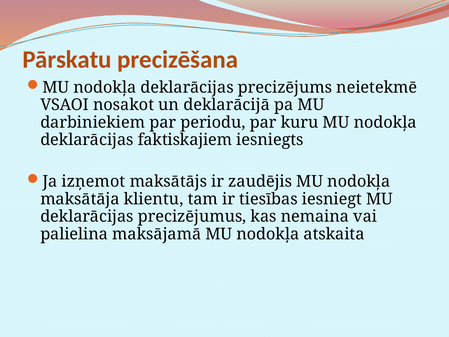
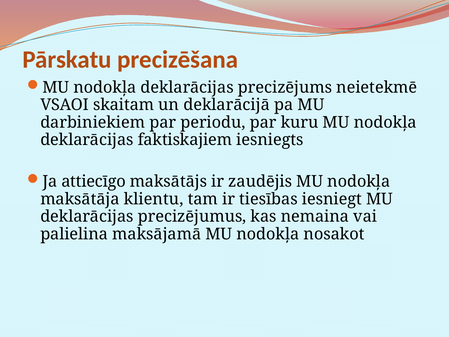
nosakot: nosakot -> skaitam (124, 105)
izņemot: izņemot -> attiecīgo (94, 181)
atskaita: atskaita -> nosakot (334, 234)
